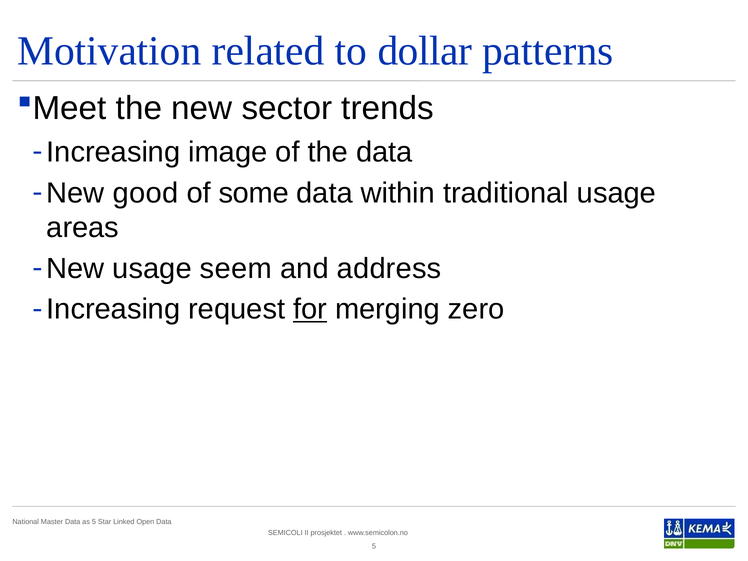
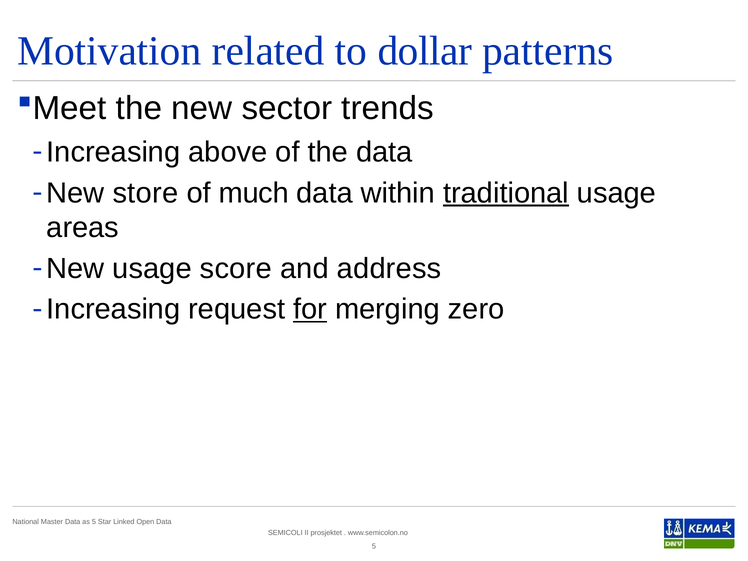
image: image -> above (228, 152)
good: good -> store (145, 193)
some: some -> much (254, 193)
traditional underline: none -> present (506, 193)
seem: seem -> score (236, 269)
